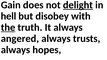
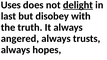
Gain: Gain -> Uses (11, 5)
hell: hell -> last (8, 16)
the underline: present -> none (8, 27)
